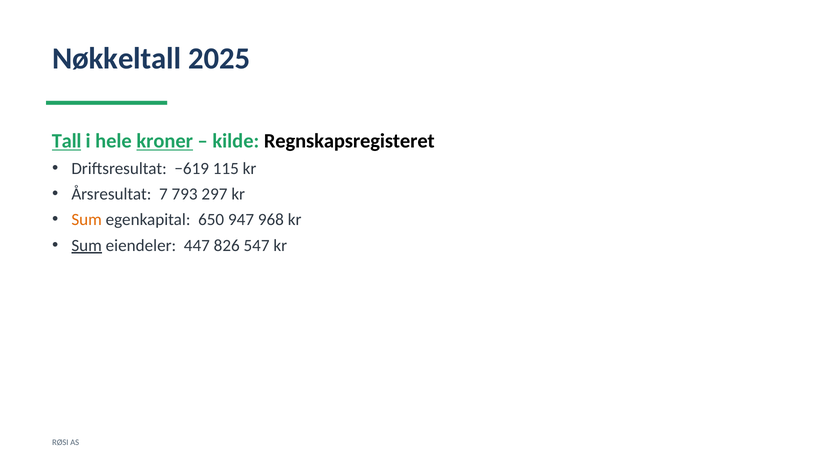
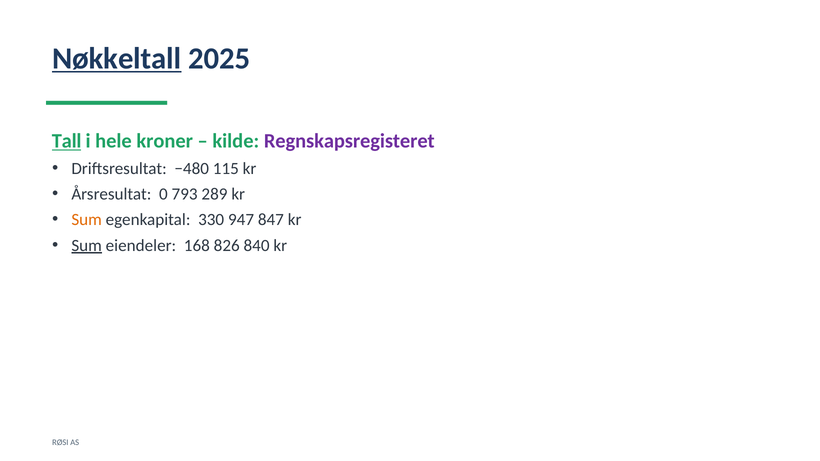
Nøkkeltall underline: none -> present (117, 59)
kroner underline: present -> none (165, 141)
Regnskapsregisteret colour: black -> purple (349, 141)
−619: −619 -> −480 (192, 169)
7: 7 -> 0 (163, 194)
297: 297 -> 289 (214, 194)
650: 650 -> 330 (211, 220)
968: 968 -> 847 (271, 220)
447: 447 -> 168 (197, 246)
547: 547 -> 840 (257, 246)
